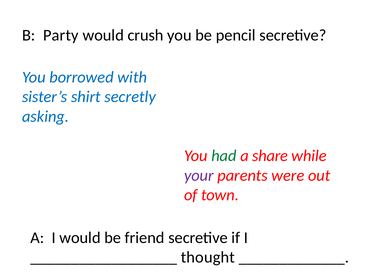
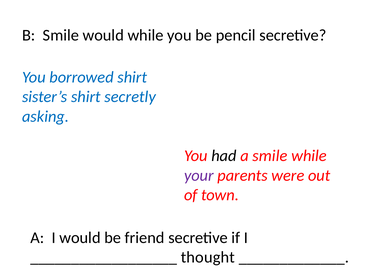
B Party: Party -> Smile (61, 35)
would crush: crush -> while (146, 35)
borrowed with: with -> shirt (132, 77)
had colour: green -> black (224, 156)
a share: share -> smile (270, 156)
